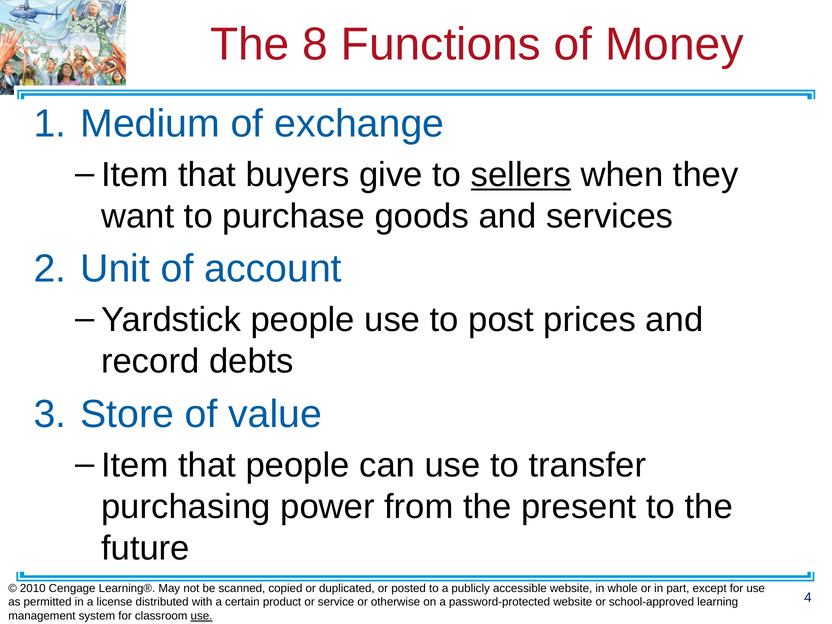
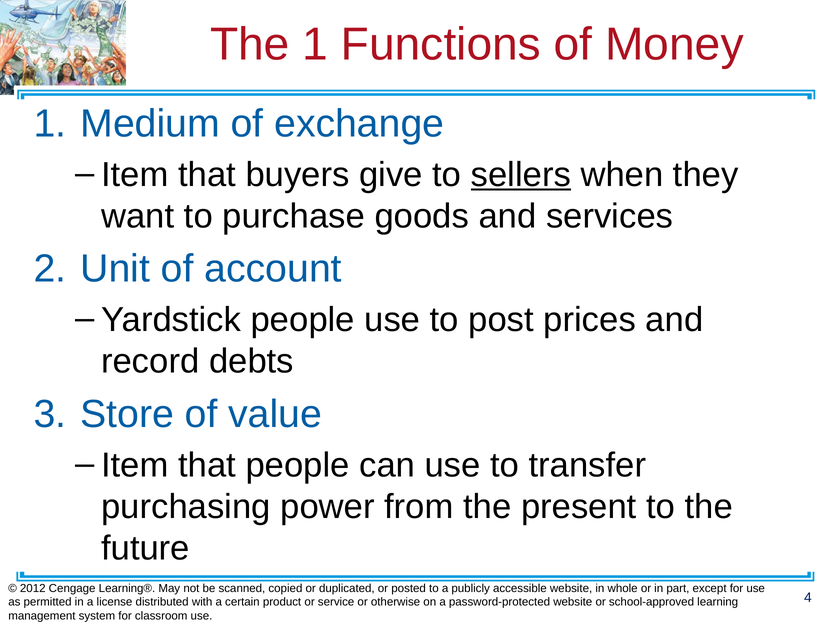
The 8: 8 -> 1 (315, 44)
2010: 2010 -> 2012 (33, 588)
use underline: present -> none (201, 616)
